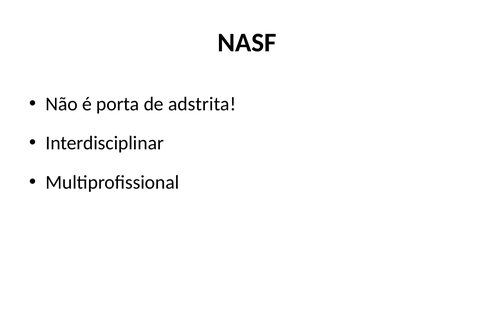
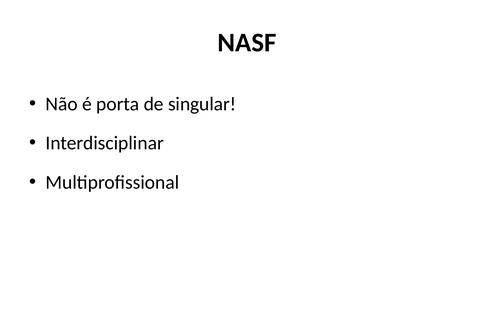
adstrita: adstrita -> singular (202, 104)
